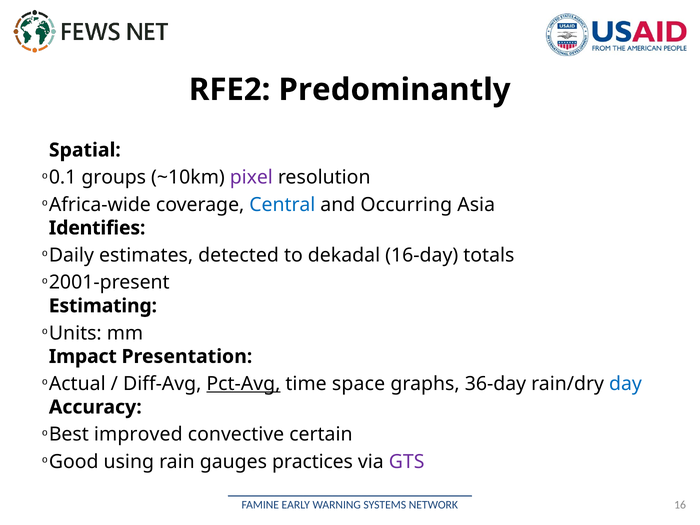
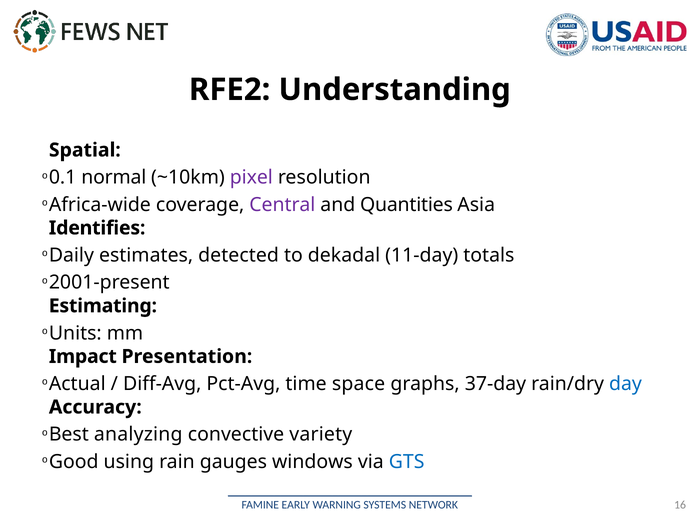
Predominantly: Predominantly -> Understanding (395, 90)
groups: groups -> normal (114, 177)
Central colour: blue -> purple (282, 205)
Occurring: Occurring -> Quantities (406, 205)
16-day: 16-day -> 11-day (422, 255)
Pct-Avg underline: present -> none (243, 384)
36-day: 36-day -> 37-day (495, 384)
improved: improved -> analyzing (138, 434)
certain: certain -> variety (321, 434)
practices: practices -> windows (312, 462)
GTS colour: purple -> blue (407, 462)
